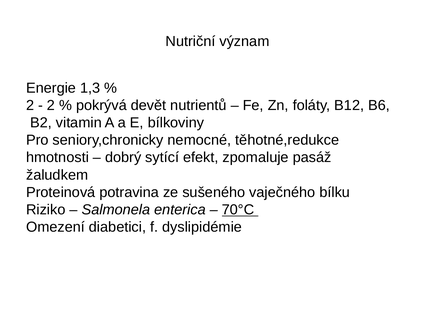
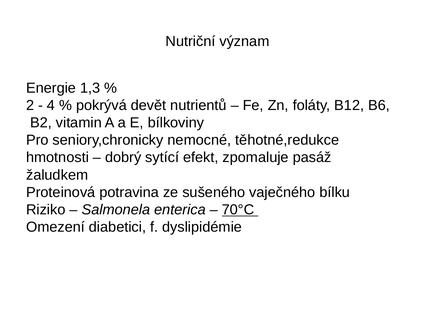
2: 2 -> 4 (51, 105)
